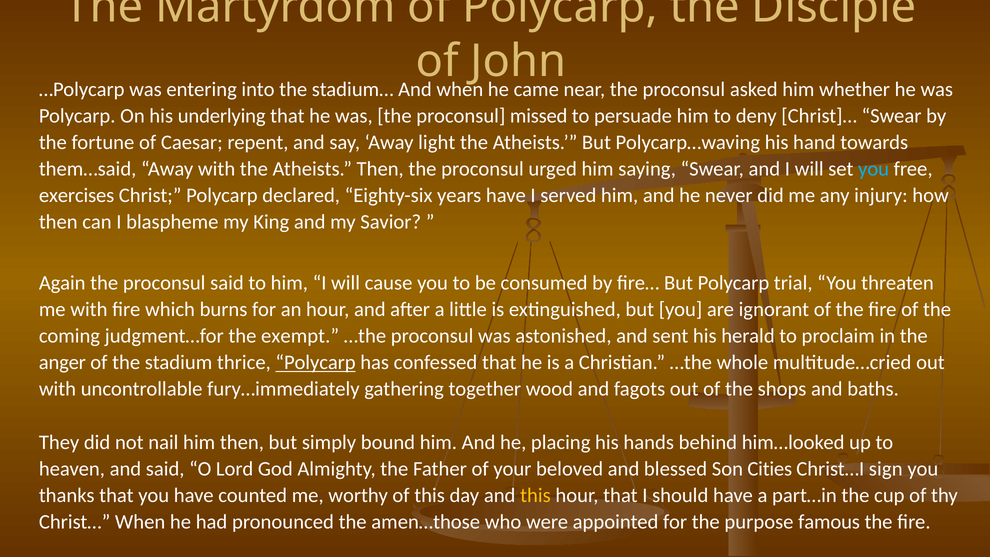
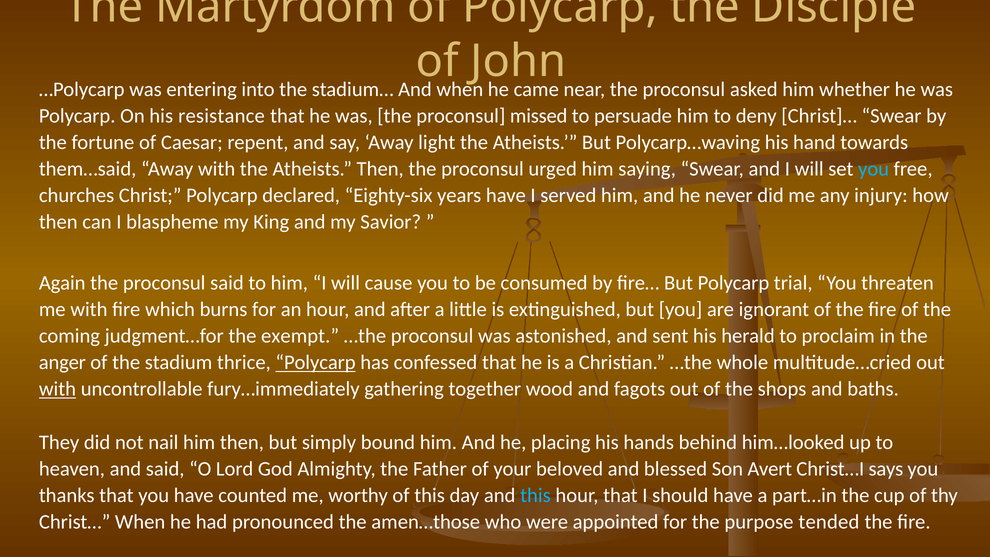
underlying: underlying -> resistance (222, 116)
exercises: exercises -> churches (77, 195)
with underline: none -> present (57, 389)
Cities: Cities -> Avert (770, 469)
sign: sign -> says (886, 469)
this colour: yellow -> light blue (535, 495)
famous: famous -> tended (829, 522)
